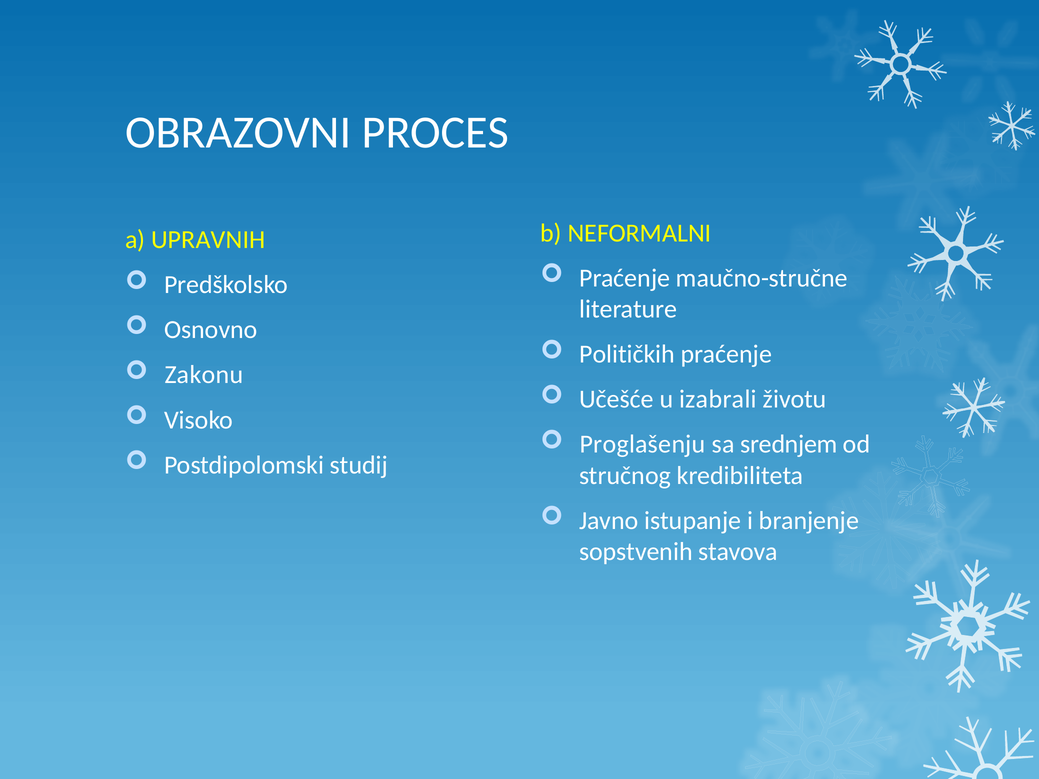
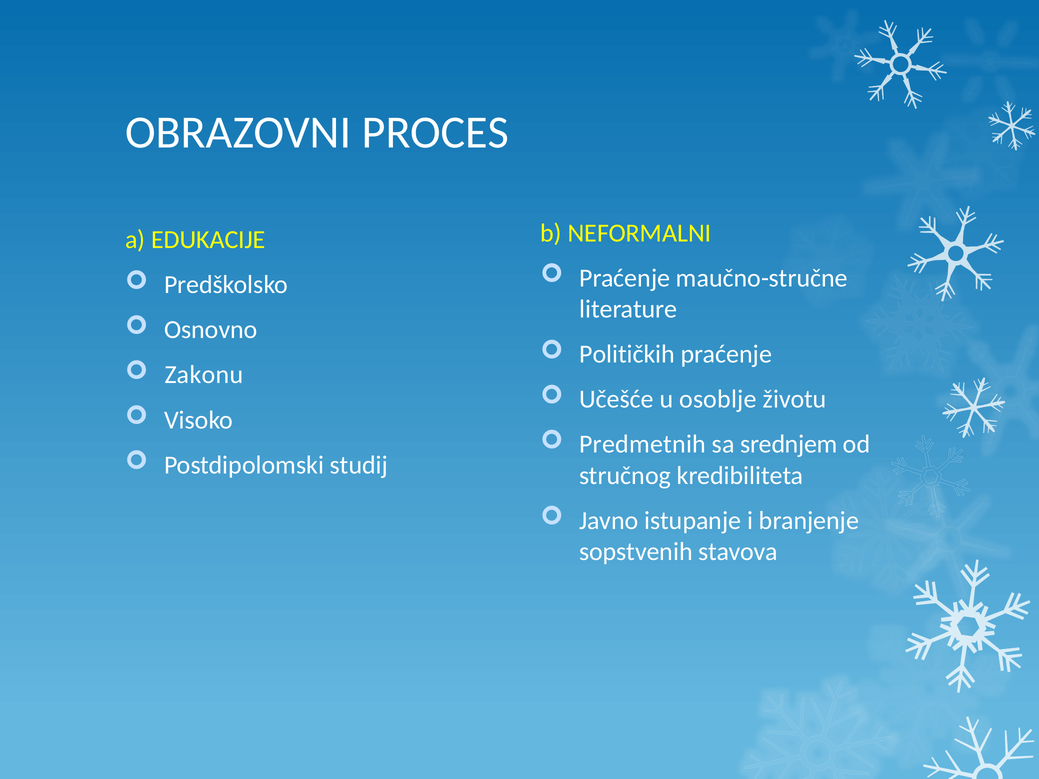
UPRAVNIH: UPRAVNIH -> EDUKACIJE (208, 240)
izabrali: izabrali -> osoblje (718, 400)
Proglašenju: Proglašenju -> Predmetnih (643, 445)
